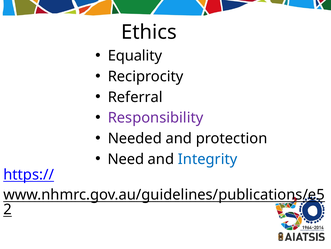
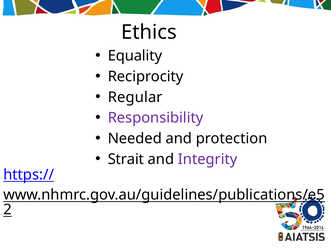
Referral: Referral -> Regular (135, 97)
Need: Need -> Strait (126, 159)
Integrity colour: blue -> purple (208, 159)
